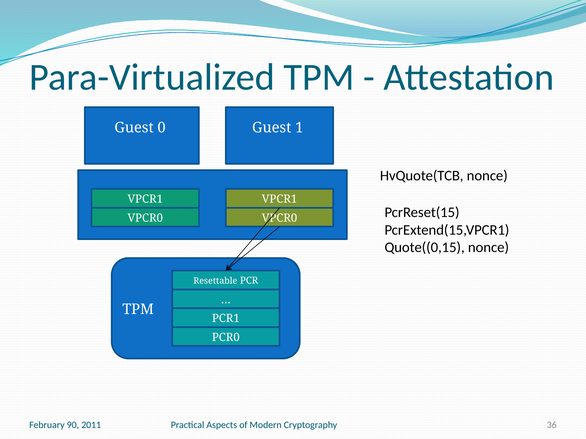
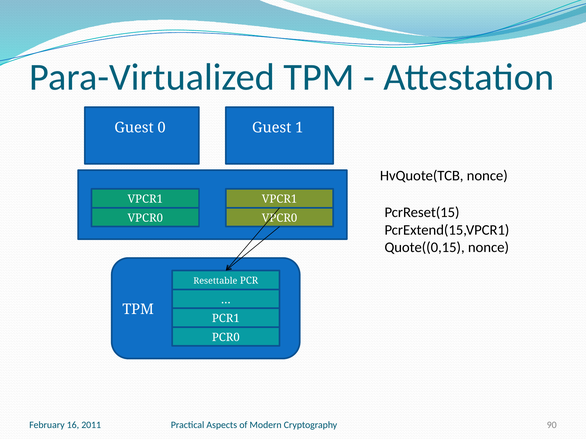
90: 90 -> 16 (73, 426)
36: 36 -> 90 (552, 425)
